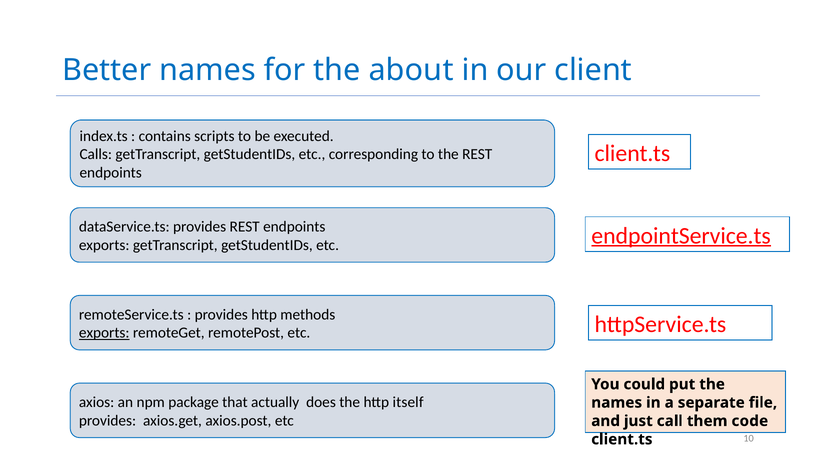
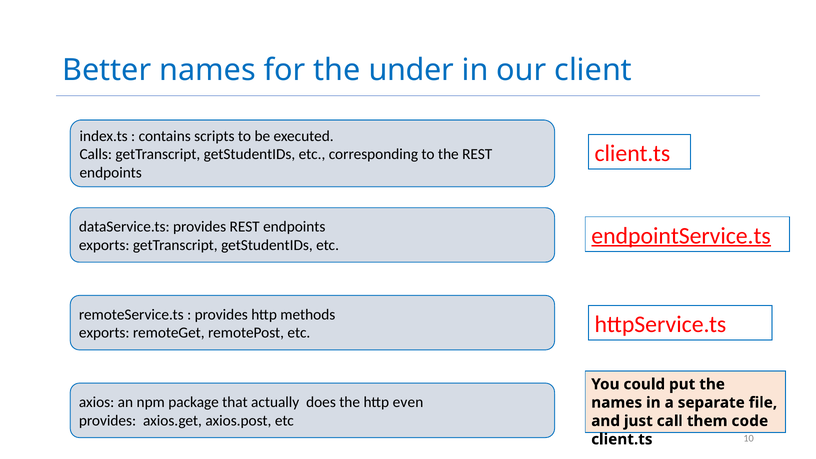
about: about -> under (411, 70)
exports underline: present -> none (104, 333)
itself: itself -> even (408, 402)
